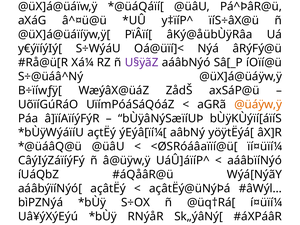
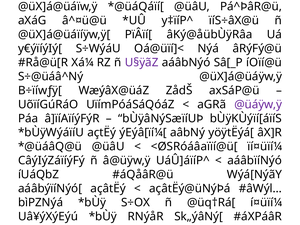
@üáÿw‚ÿ colour: orange -> purple (258, 105)
